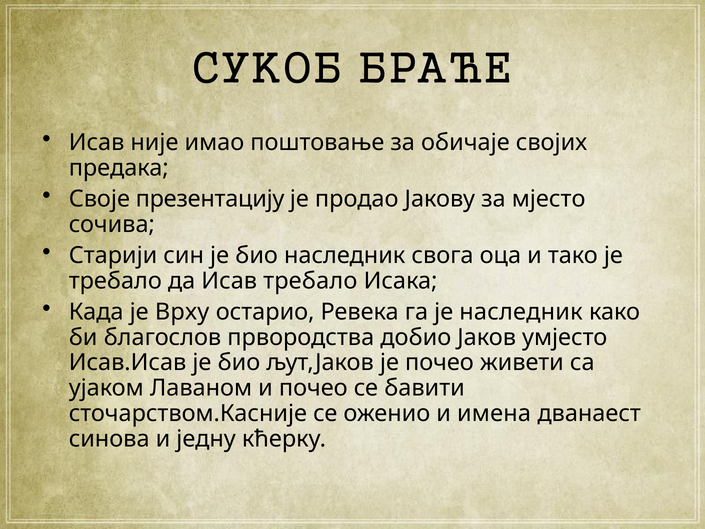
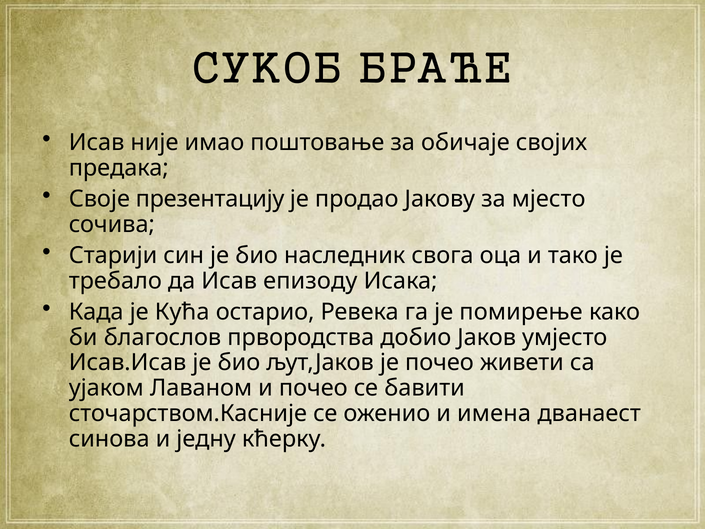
Исав требало: требало -> епизоду (310, 281)
Врху: Врху -> Кућа (182, 312)
је наследник: наследник -> помирење (521, 312)
